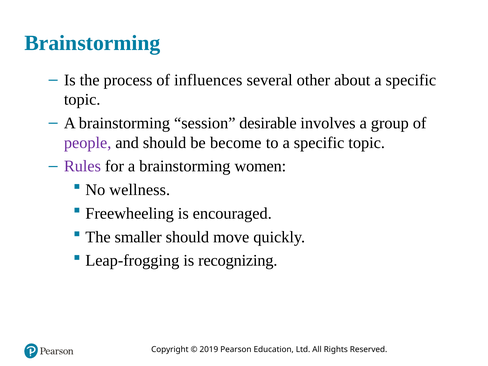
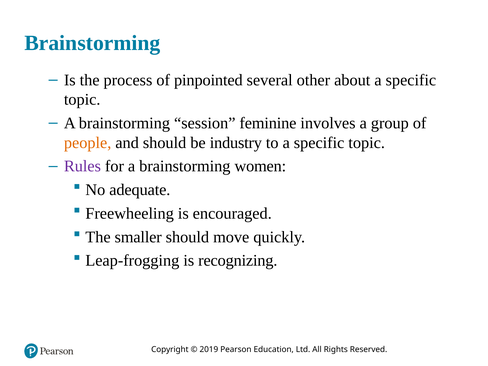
influences: influences -> pinpointed (208, 80)
desirable: desirable -> feminine (268, 123)
people colour: purple -> orange (88, 143)
become: become -> industry (236, 143)
wellness: wellness -> adequate (140, 190)
